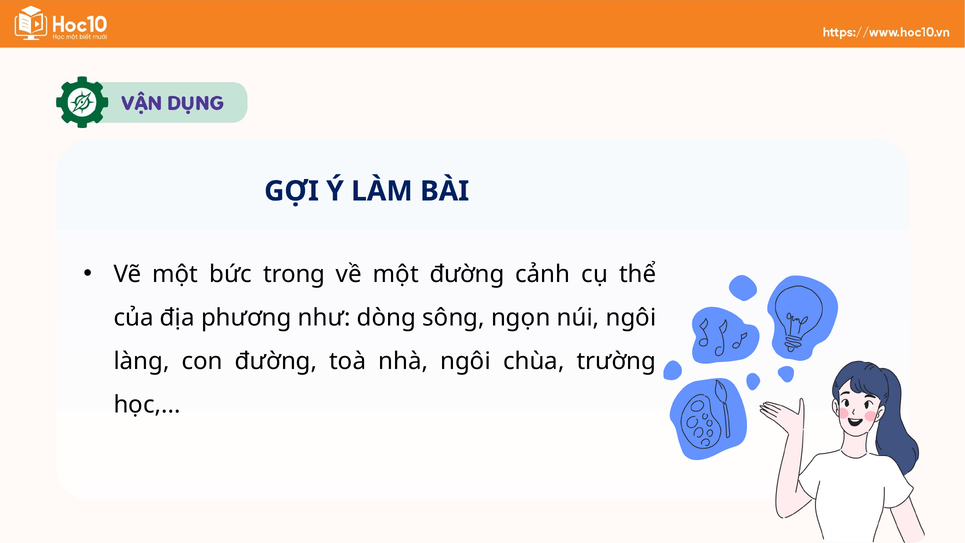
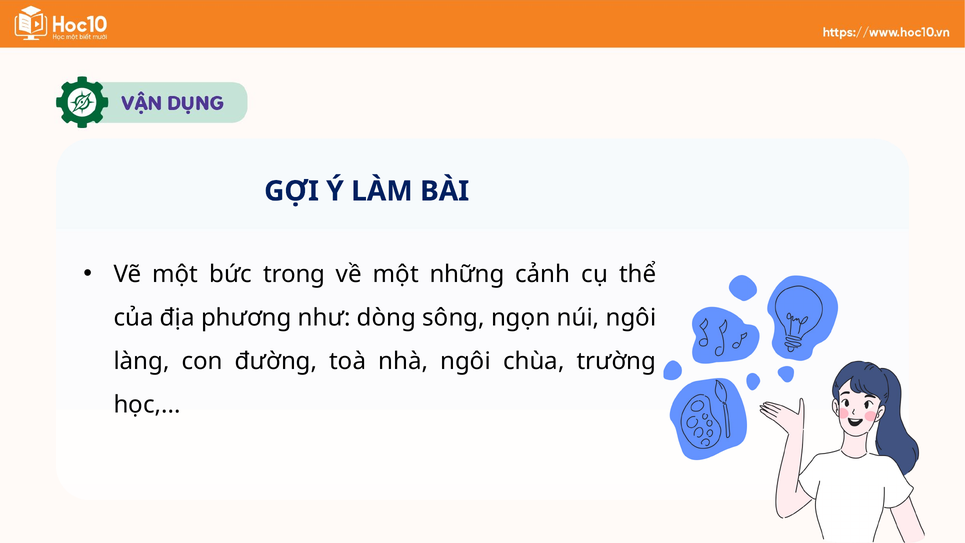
một đường: đường -> những (467, 274)
